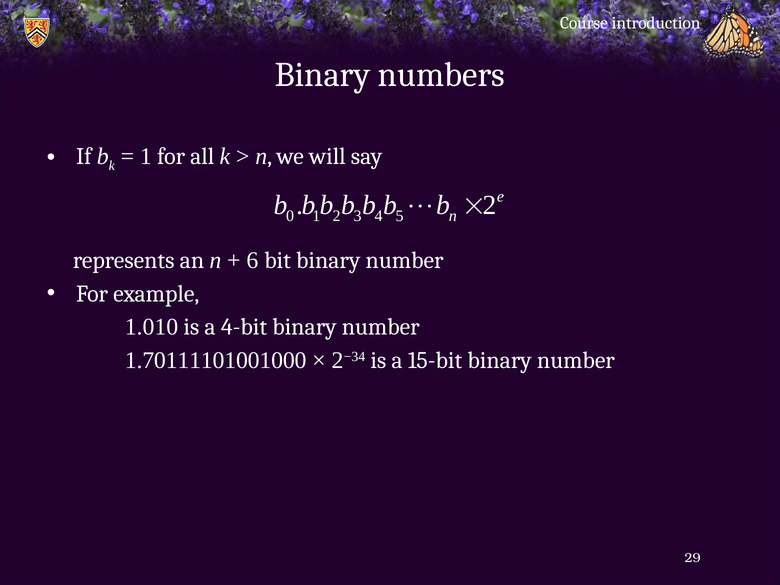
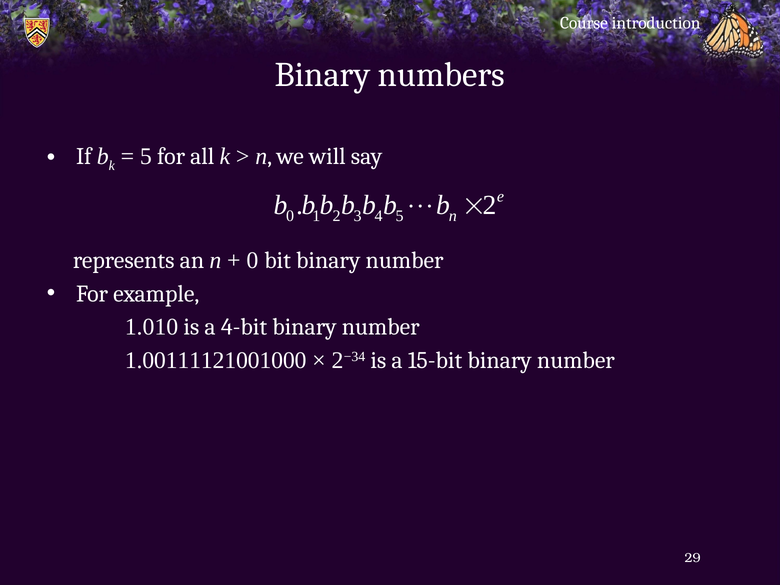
1: 1 -> 5 (146, 156)
6: 6 -> 0 (252, 260)
1.70111101001000: 1.70111101001000 -> 1.00111121001000 (216, 360)
